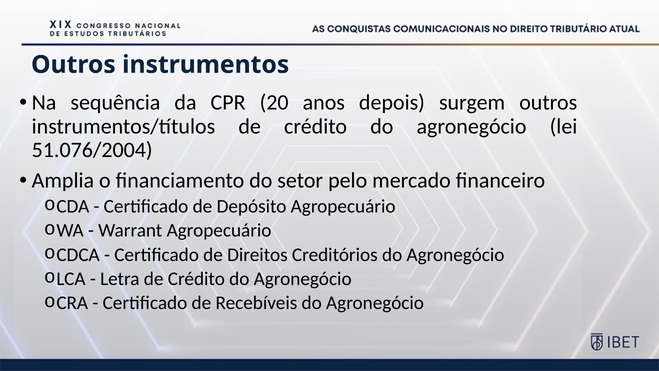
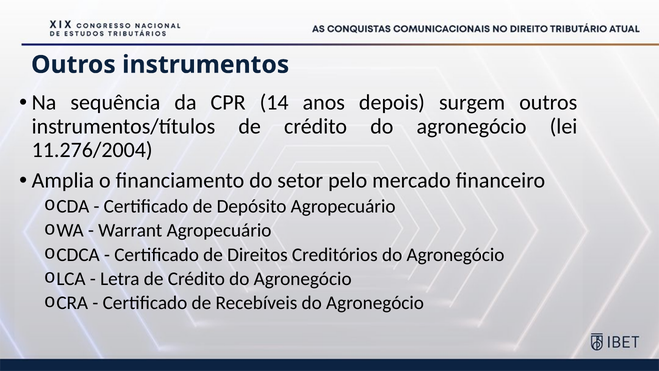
20: 20 -> 14 (274, 102)
51.076/2004: 51.076/2004 -> 11.276/2004 (92, 150)
